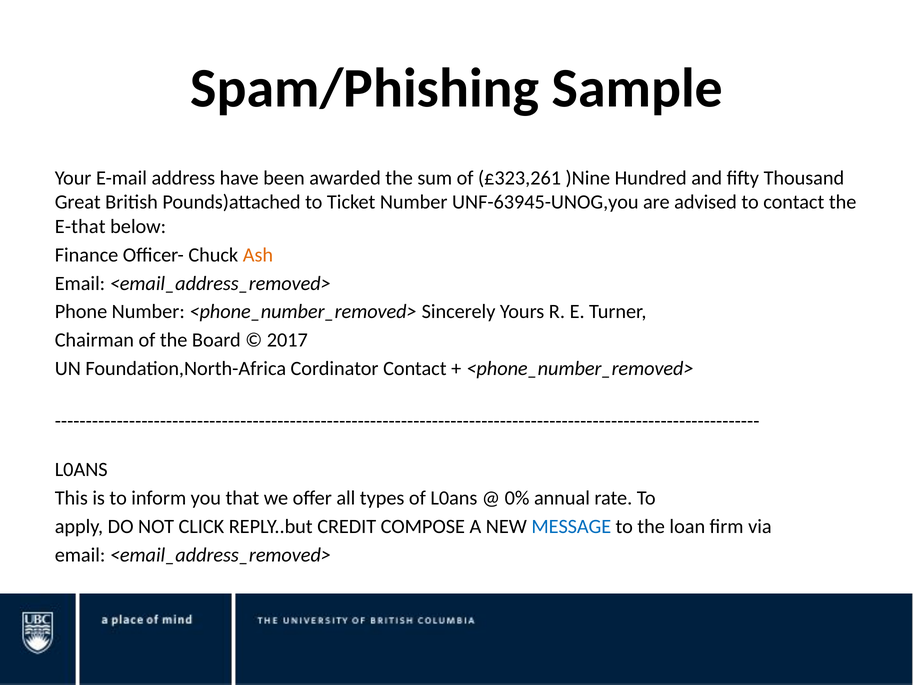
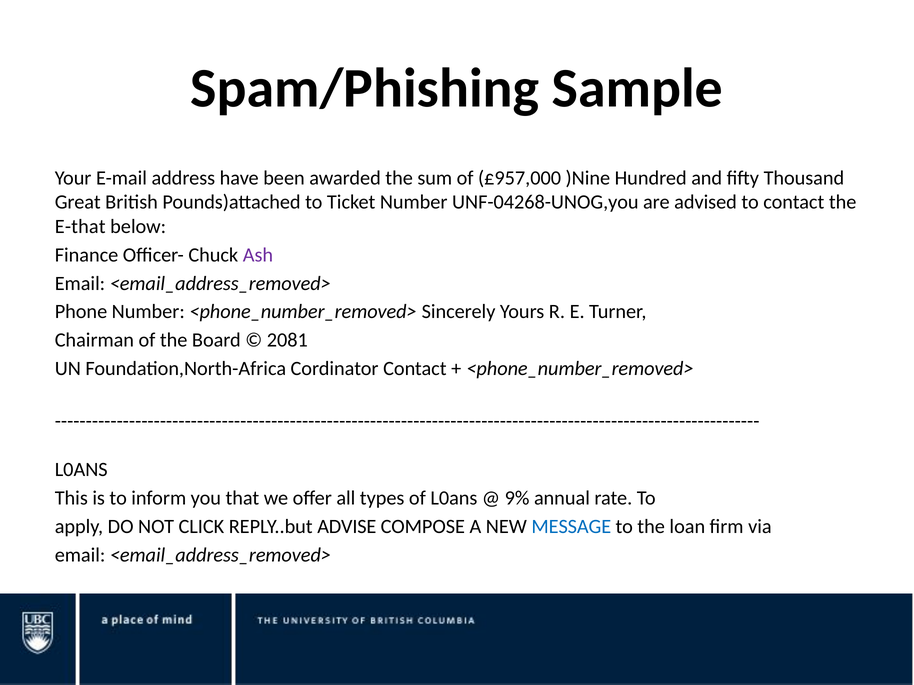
£323,261: £323,261 -> £957,000 (520, 178)
UNF-63945-UNOG,you: UNF-63945-UNOG,you -> UNF-04268-UNOG,you (545, 202)
Ash colour: orange -> purple (258, 255)
2017: 2017 -> 2081 (287, 340)
0%: 0% -> 9% (517, 498)
CREDIT: CREDIT -> ADVISE (347, 527)
